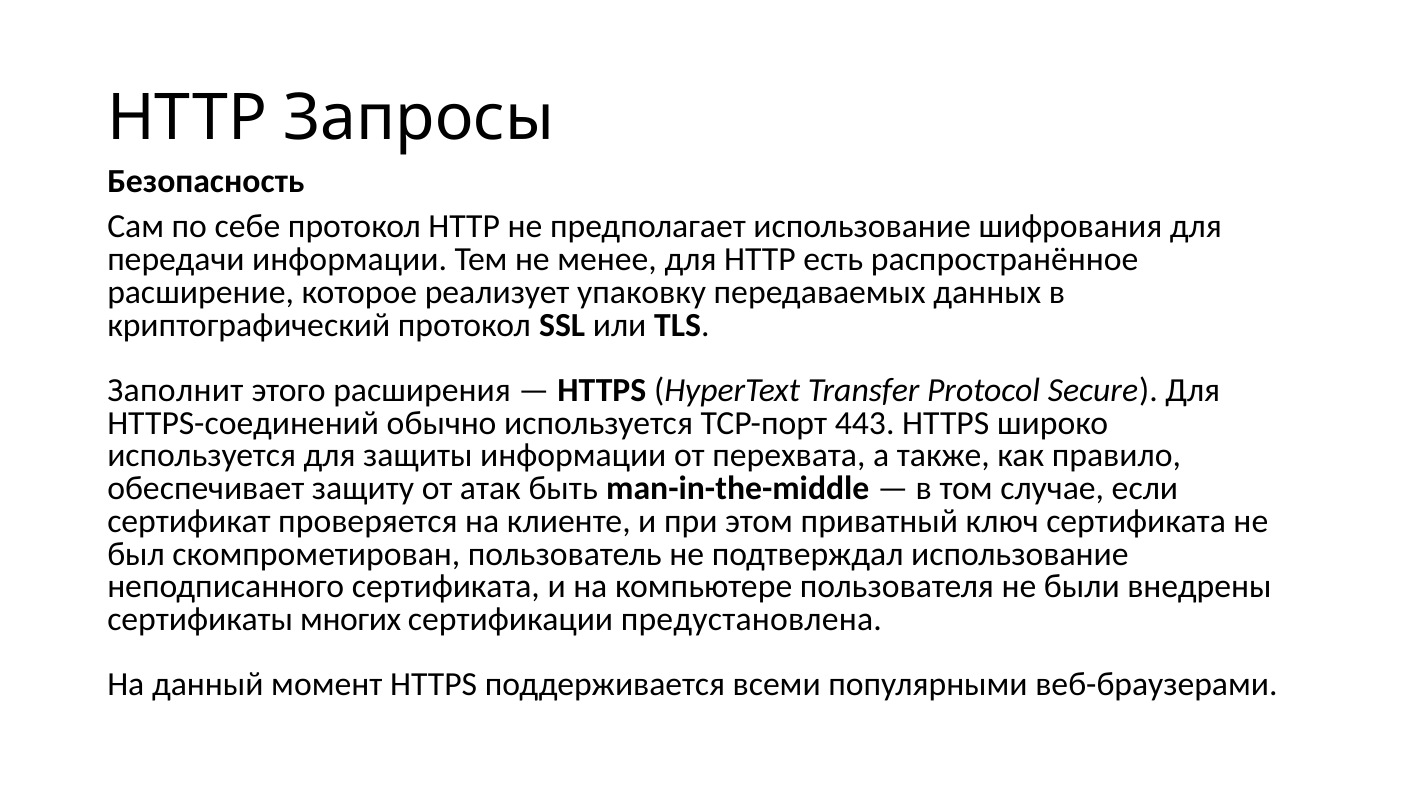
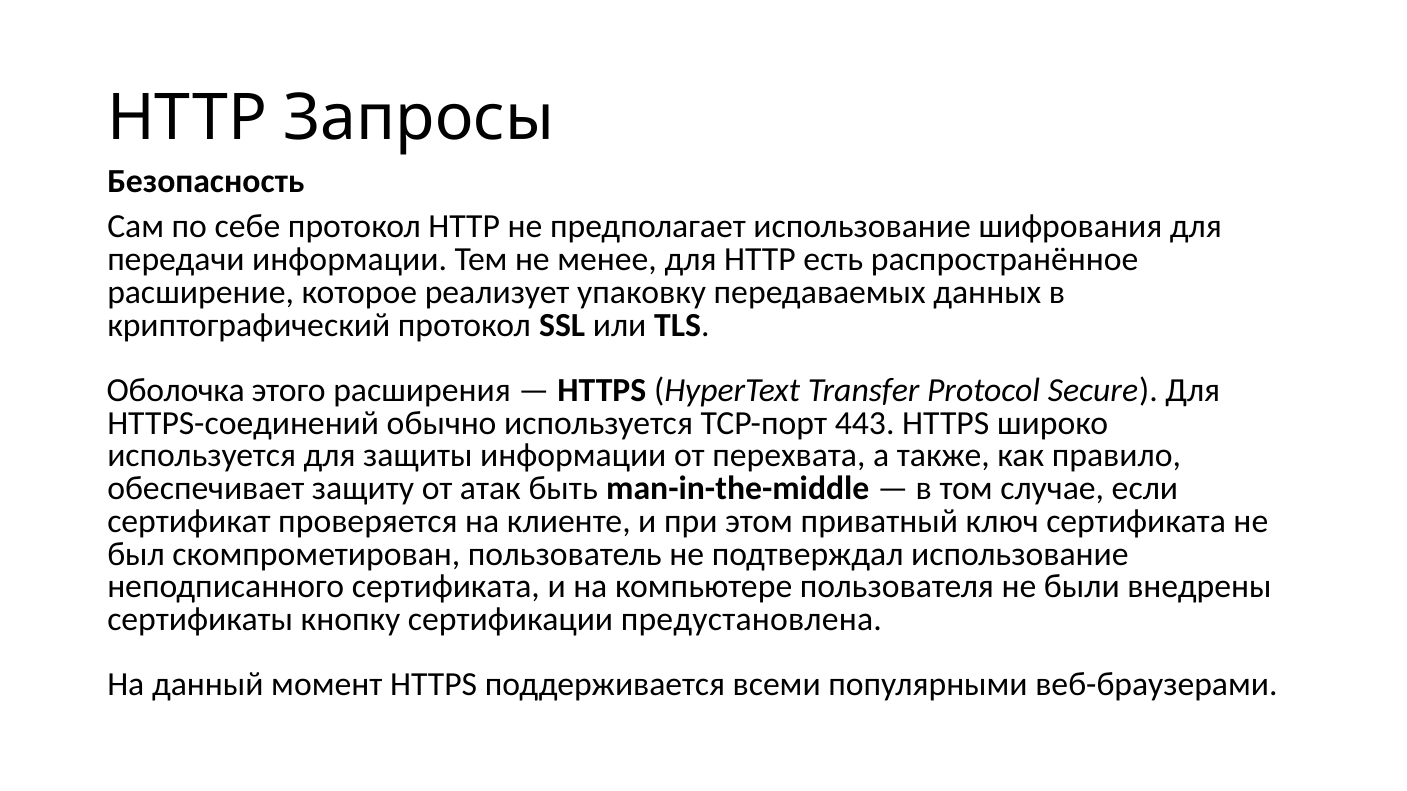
Заполнит: Заполнит -> Оболочка (176, 391)
многих: многих -> кнопку (351, 620)
